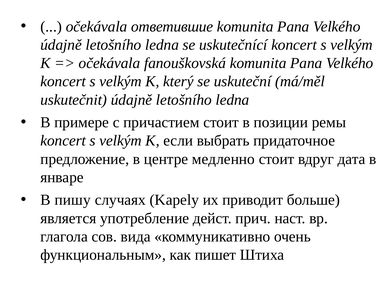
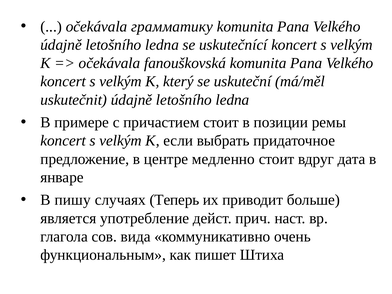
ответившие: ответившие -> грамматику (172, 27)
Kapely: Kapely -> Теперь (174, 200)
